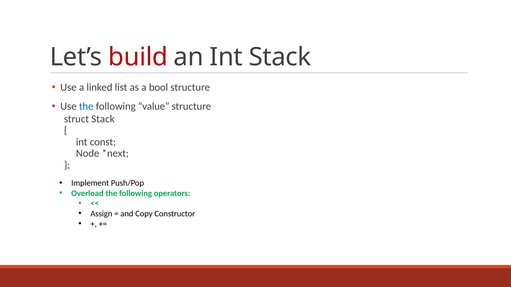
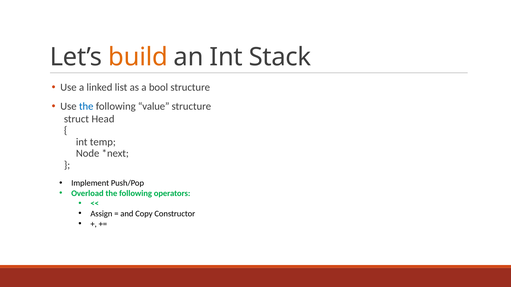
build colour: red -> orange (138, 57)
struct Stack: Stack -> Head (103, 119)
const: const -> temp (103, 142)
